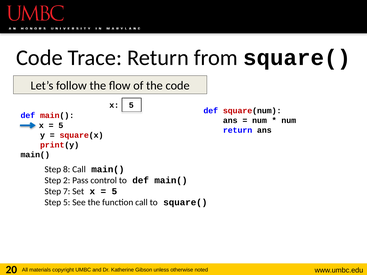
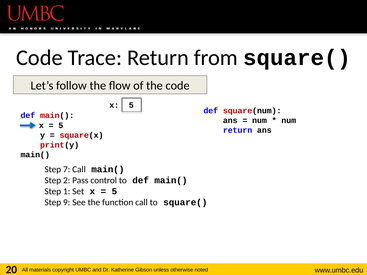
8: 8 -> 7 (67, 169)
7: 7 -> 1 (67, 191)
Step 5: 5 -> 9 (67, 202)
